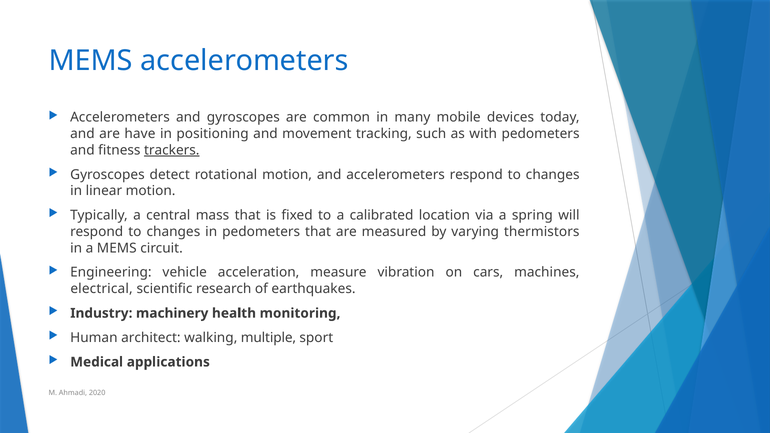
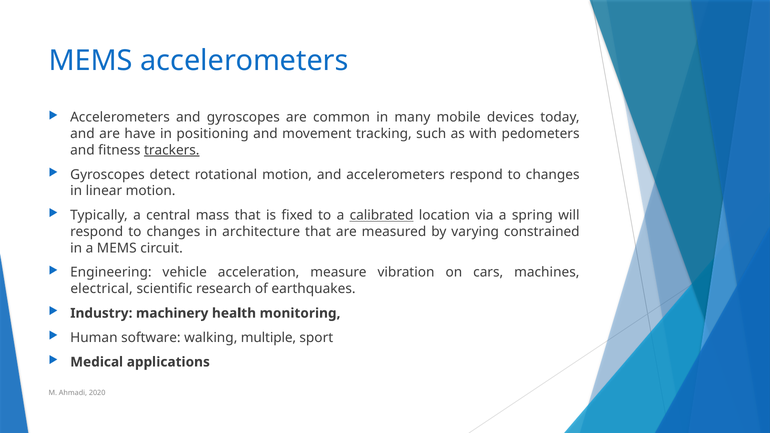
calibrated underline: none -> present (382, 215)
in pedometers: pedometers -> architecture (261, 232)
thermistors: thermistors -> constrained (542, 232)
architect: architect -> software (151, 338)
